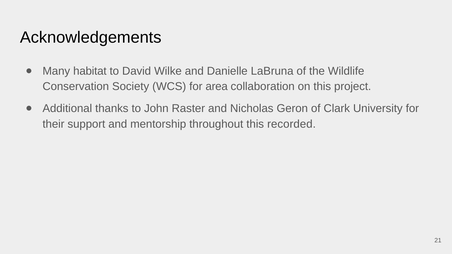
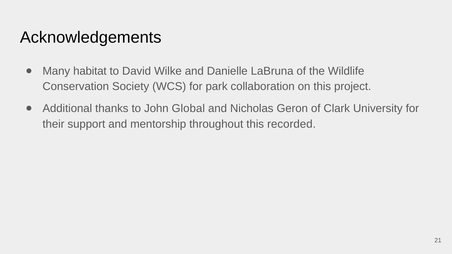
area: area -> park (217, 87)
Raster: Raster -> Global (188, 109)
